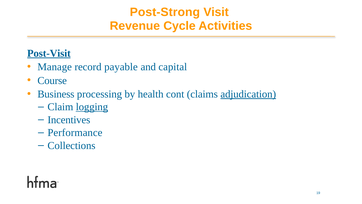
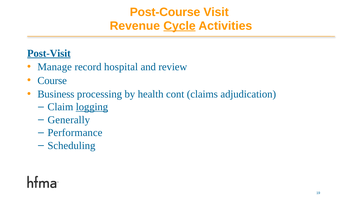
Post-Strong: Post-Strong -> Post-Course (165, 12)
Cycle underline: none -> present (179, 26)
payable: payable -> hospital (121, 67)
capital: capital -> review (173, 67)
adjudication underline: present -> none (248, 94)
Incentives: Incentives -> Generally (69, 120)
Collections: Collections -> Scheduling (71, 145)
